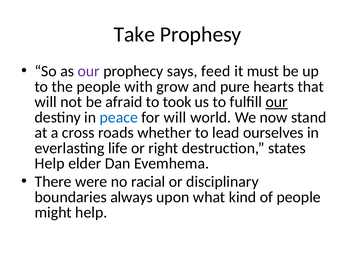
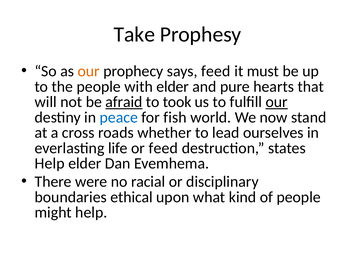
our colour: purple -> orange (89, 71)
with grow: grow -> elder (173, 86)
afraid underline: none -> present (124, 102)
for will: will -> fish (175, 117)
or right: right -> feed (163, 148)
always: always -> ethical (132, 197)
